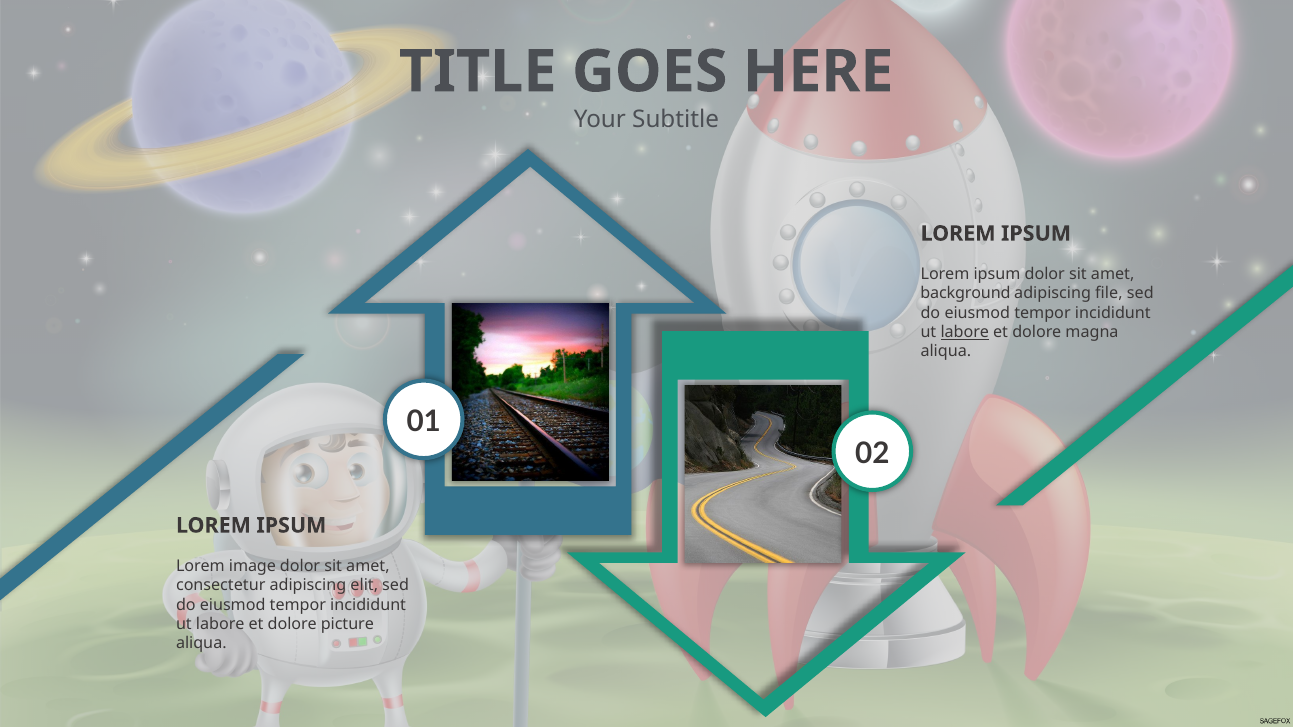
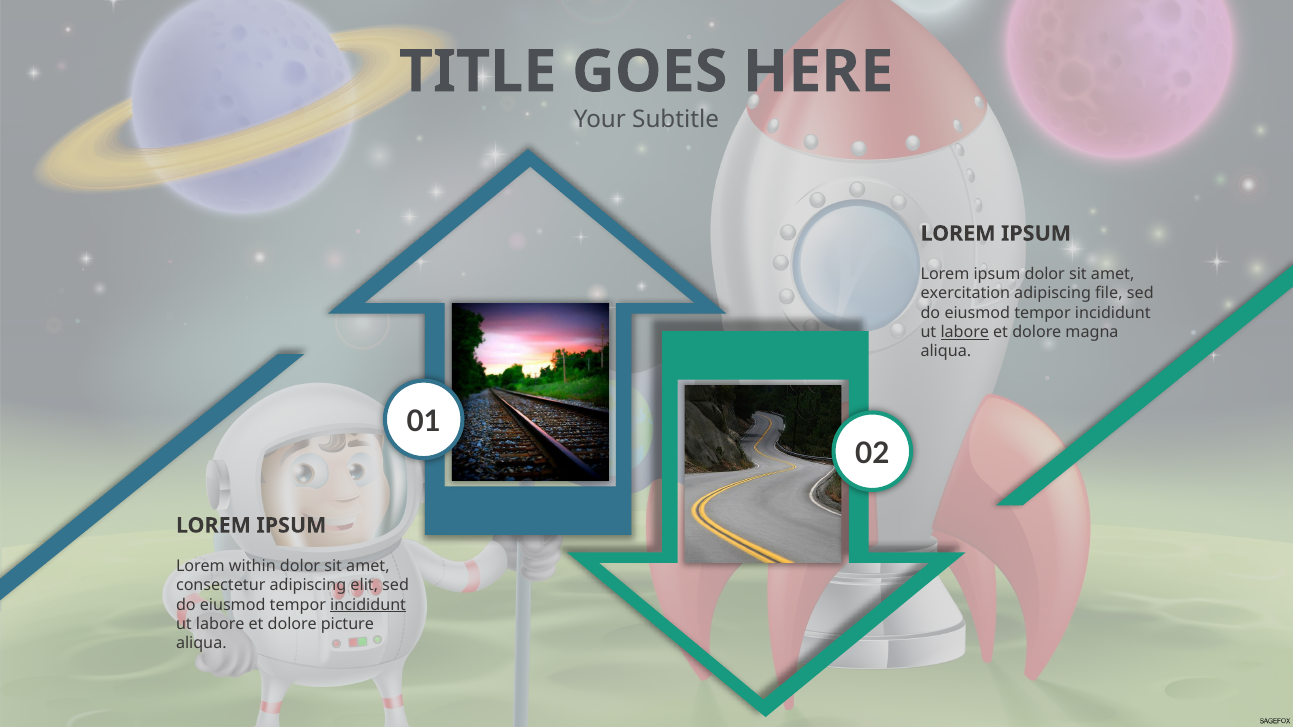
background: background -> exercitation (965, 294)
image: image -> within (252, 566)
incididunt underline: none -> present (368, 605)
